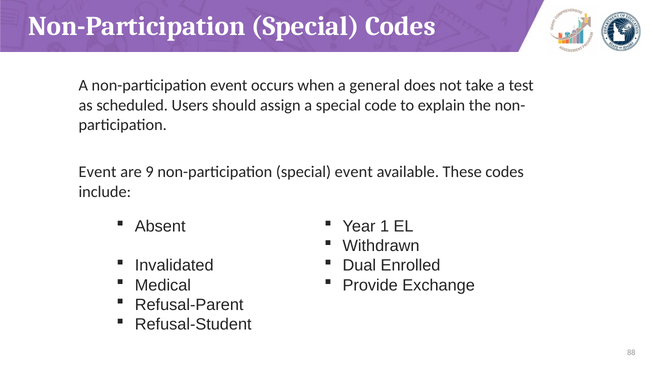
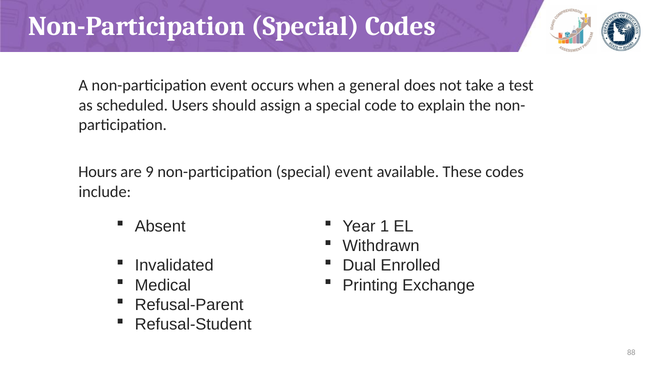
Event: Event -> Hours (98, 172)
Provide: Provide -> Printing (370, 285)
